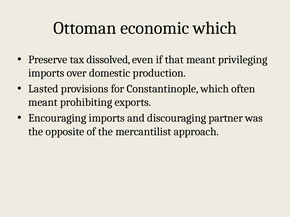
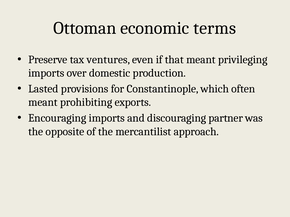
economic which: which -> terms (215, 28)
dissolved: dissolved -> ventures (108, 60)
